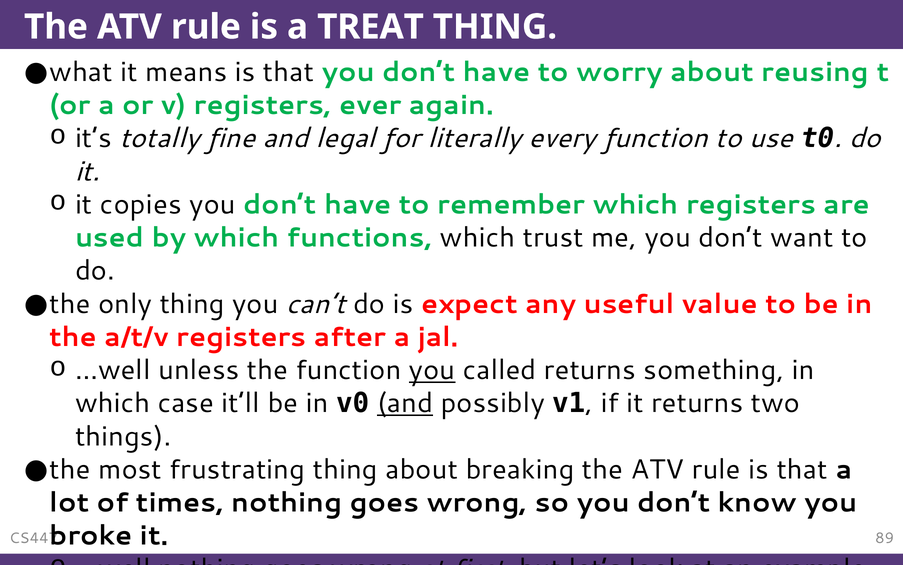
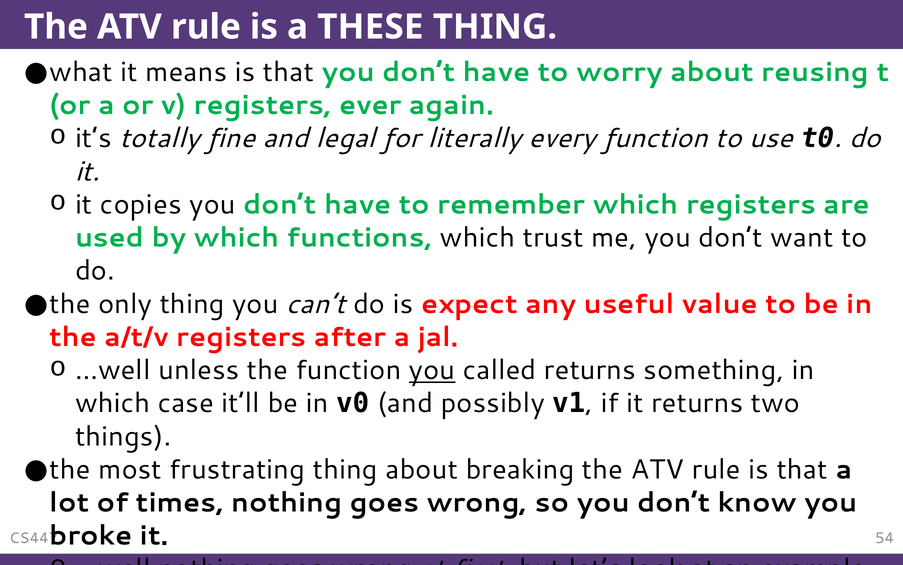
TREAT: TREAT -> THESE (370, 27)
and underline: present -> none (405, 403)
89: 89 -> 54 (885, 538)
